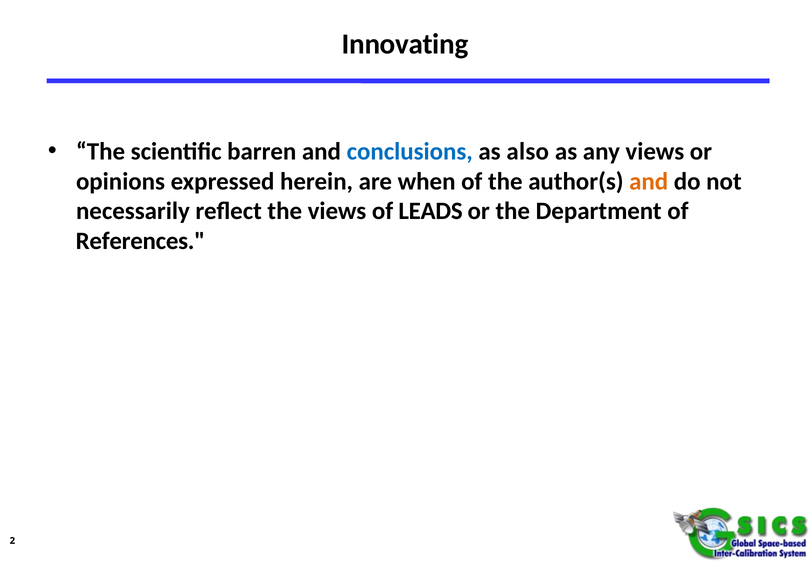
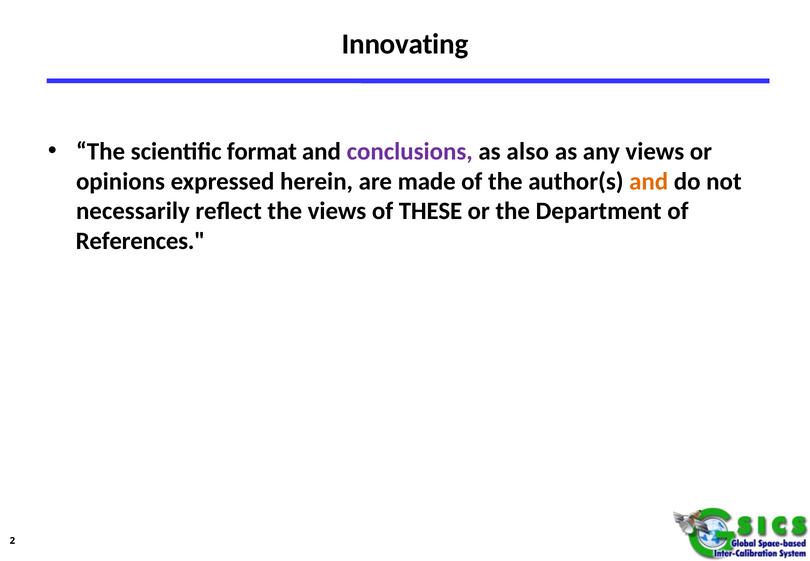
barren: barren -> format (262, 151)
conclusions colour: blue -> purple (410, 151)
when: when -> made (427, 181)
LEADS: LEADS -> THESE (431, 211)
